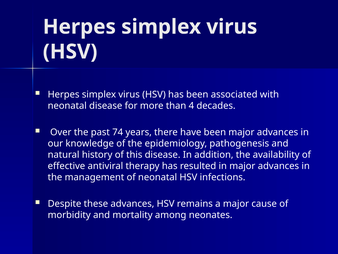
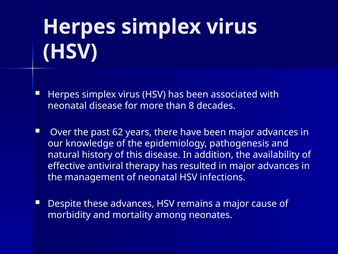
4: 4 -> 8 (191, 106)
74: 74 -> 62 (118, 132)
